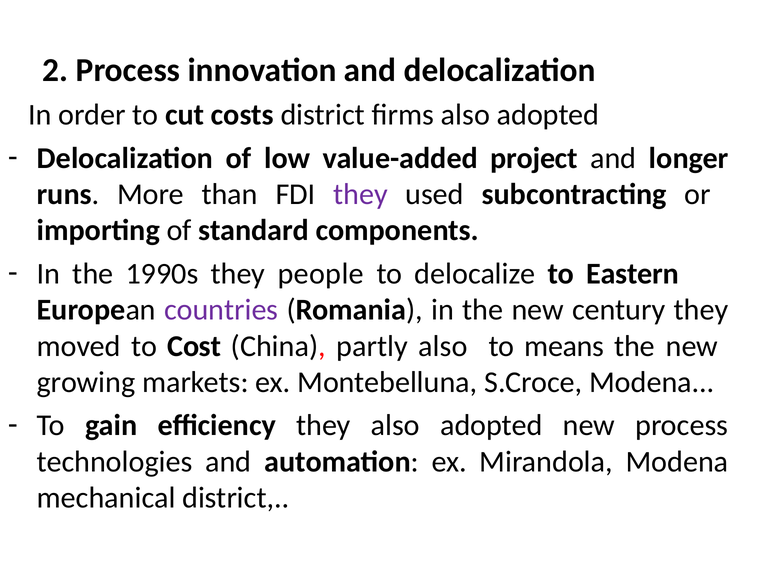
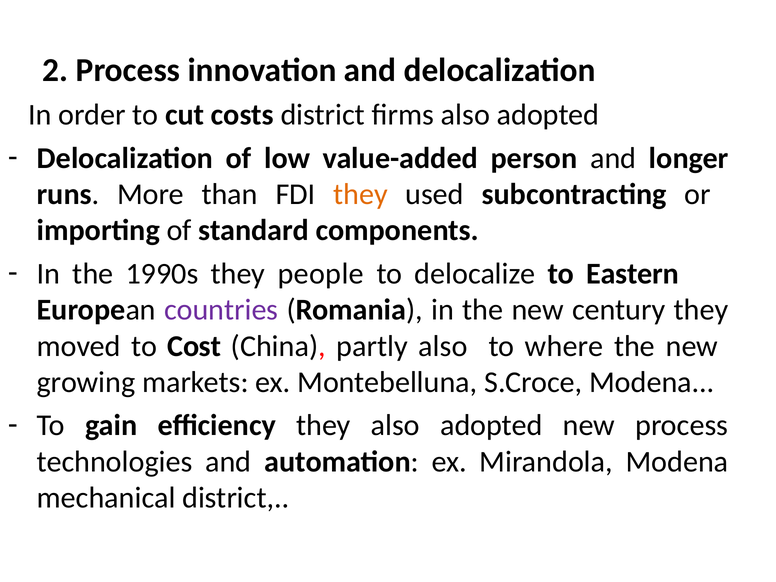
project: project -> person (534, 158)
they colour: purple -> orange (360, 194)
means: means -> where (564, 346)
